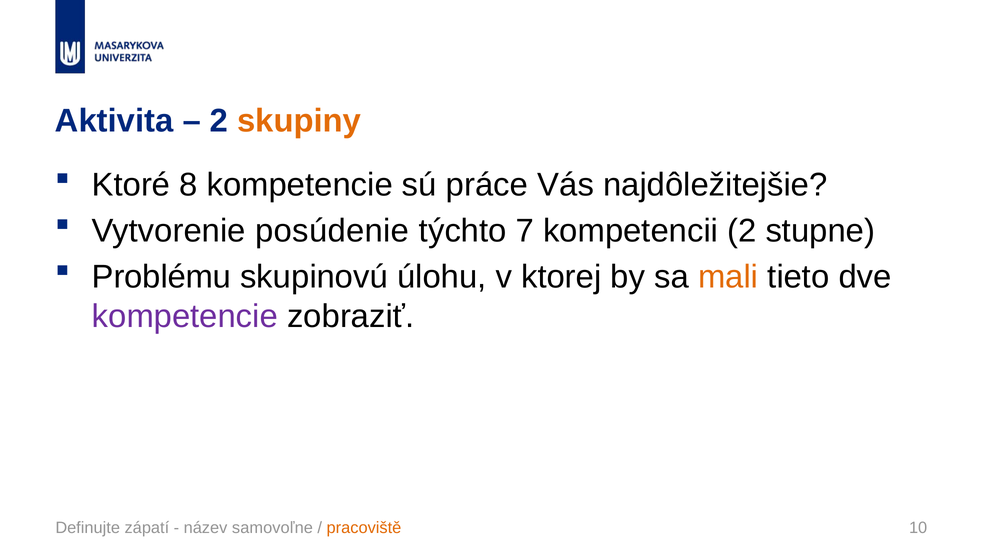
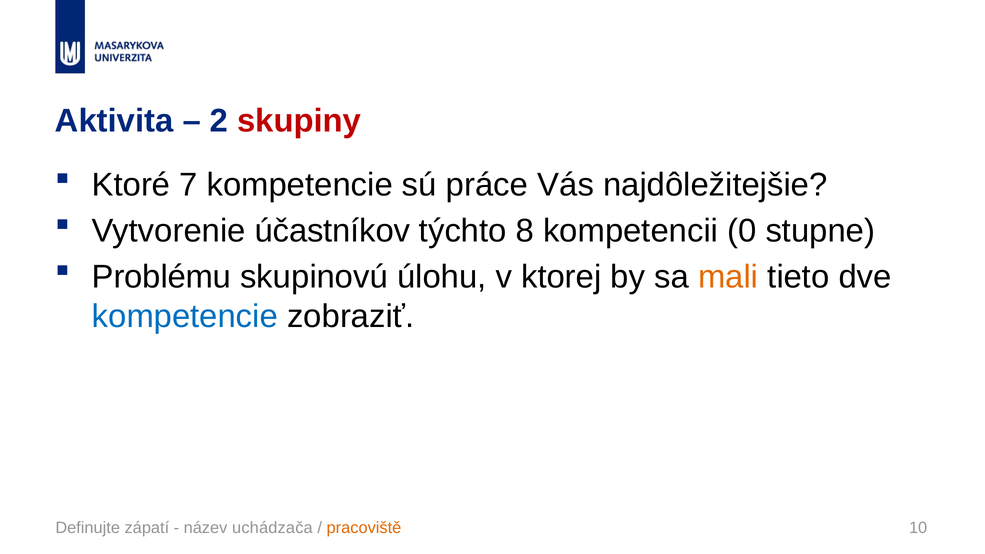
skupiny colour: orange -> red (299, 121)
8: 8 -> 7 (188, 185)
posúdenie: posúdenie -> účastníkov (332, 231)
7: 7 -> 8 (525, 231)
kompetencii 2: 2 -> 0 (742, 231)
kompetencie colour: purple -> blue (185, 316)
samovoľne: samovoľne -> uchádzača (272, 528)
